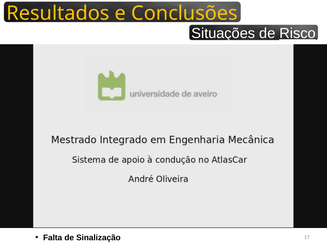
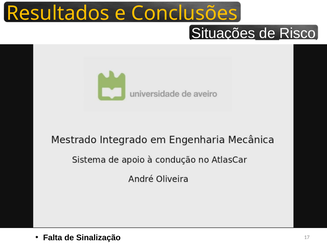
Situações underline: none -> present (223, 33)
